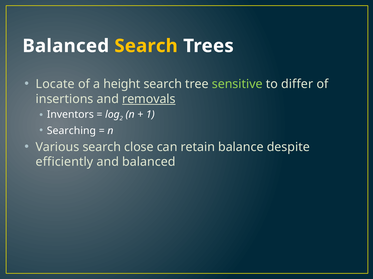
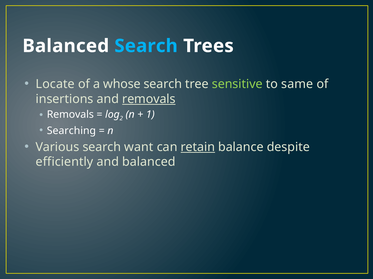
Search colour: yellow -> light blue (146, 46)
height: height -> whose (122, 84)
differ: differ -> same (297, 84)
Inventors: Inventors -> Removals (70, 115)
close: close -> want (139, 147)
retain underline: none -> present (198, 147)
